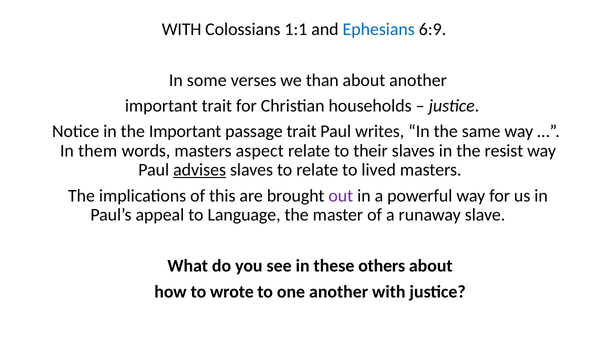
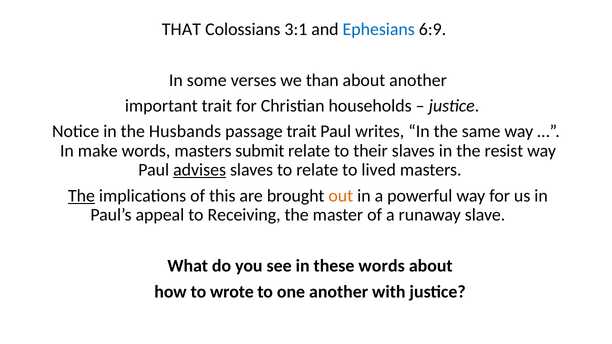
WITH: WITH -> THAT (181, 29)
1:1: 1:1 -> 3:1 (296, 29)
the Important: Important -> Husbands (185, 132)
them: them -> make (98, 151)
aspect: aspect -> submit (260, 151)
The underline: none -> present (81, 196)
out colour: purple -> orange (341, 196)
Language: Language -> Receiving (244, 215)
these others: others -> words (382, 266)
